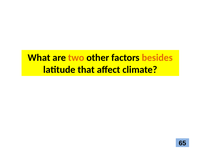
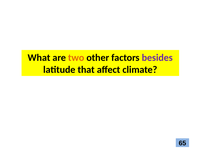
besides colour: orange -> purple (157, 57)
